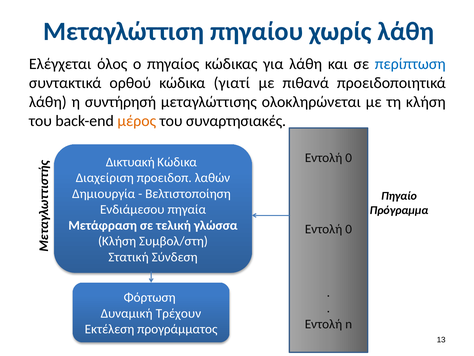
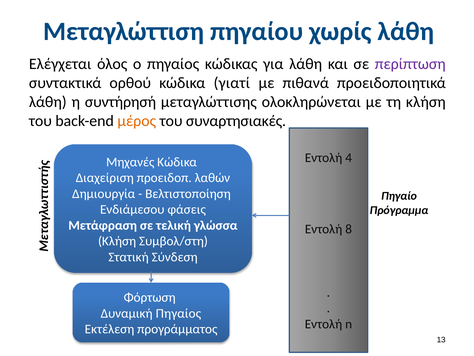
περίπτωση colour: blue -> purple (410, 64)
0: 0 -> 4 (349, 158)
Δικτυακή: Δικτυακή -> Μηχανές (130, 162)
πηγαία: πηγαία -> φάσεις (187, 209)
0: 0 -> 8 (349, 229)
Δυναμική Τρέχουν: Τρέχουν -> Πηγαίος (178, 313)
